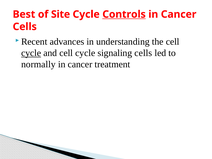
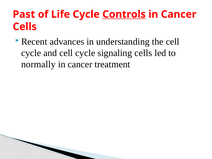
Best: Best -> Past (24, 14)
Site: Site -> Life (61, 14)
cycle underline: present -> none (31, 53)
